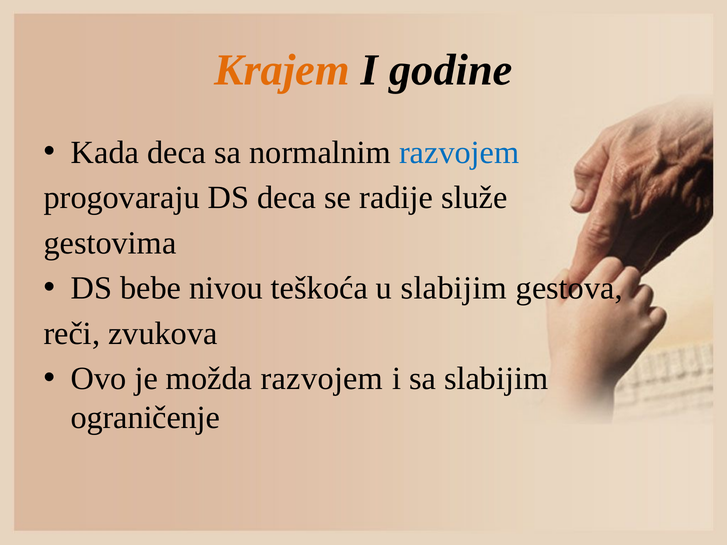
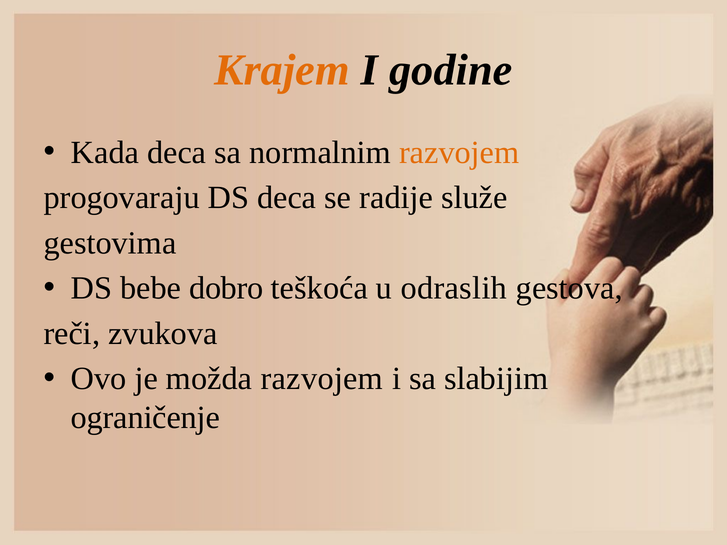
razvojem colour: blue -> orange (459, 153)
nivou: nivou -> dobro (226, 288)
u slabijim: slabijim -> odraslih (454, 288)
